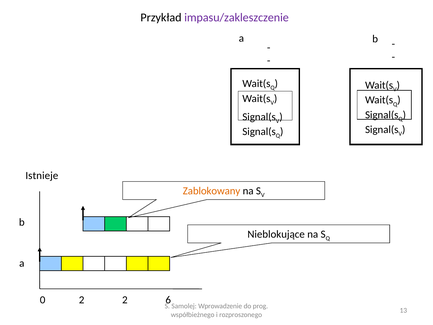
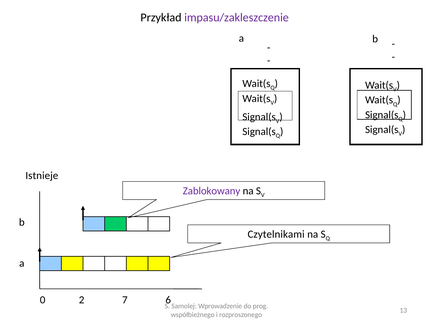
Zablokowany colour: orange -> purple (212, 191)
Nieblokujące: Nieblokujące -> Czytelnikami (276, 234)
2 2: 2 -> 7 (125, 300)
